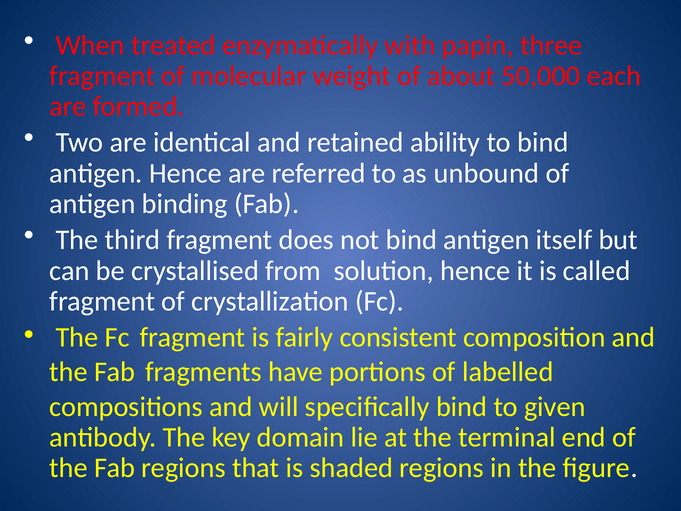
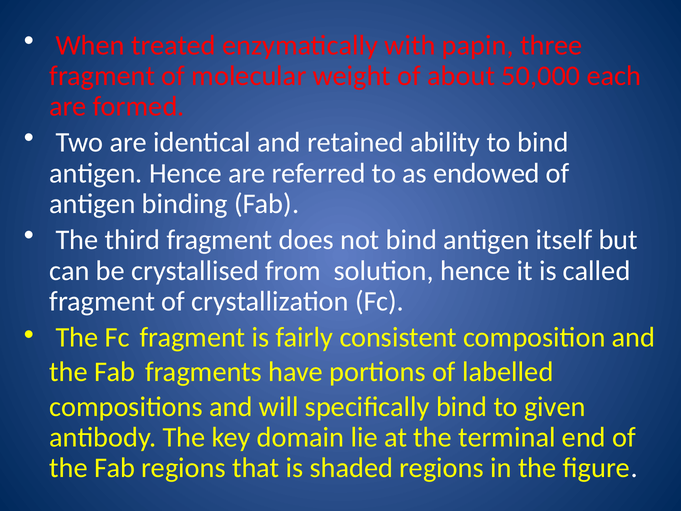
unbound: unbound -> endowed (487, 173)
